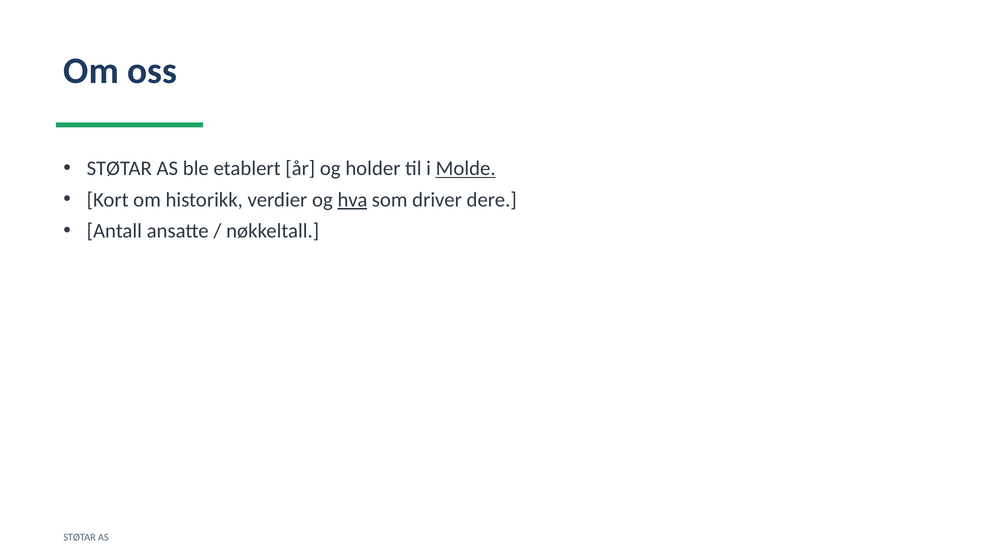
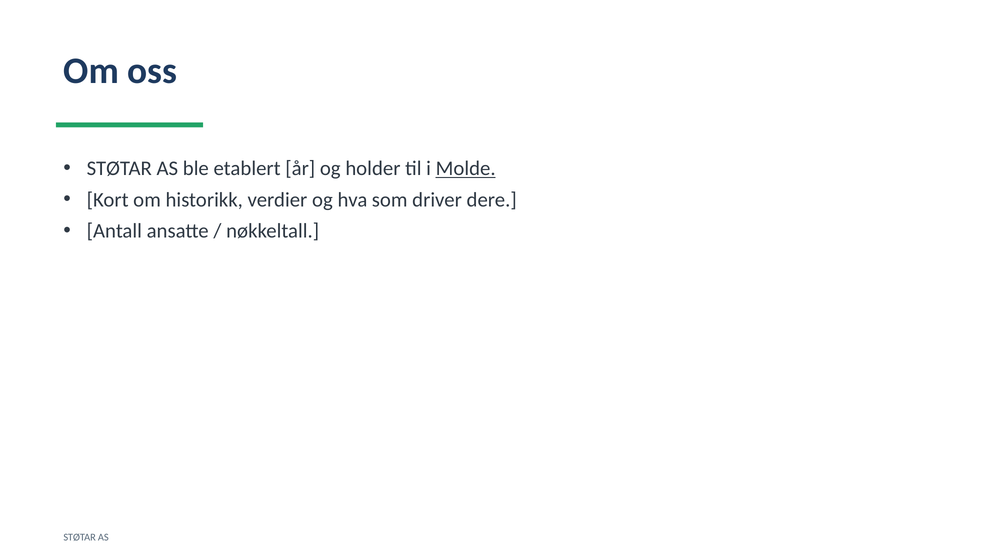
hva underline: present -> none (352, 200)
